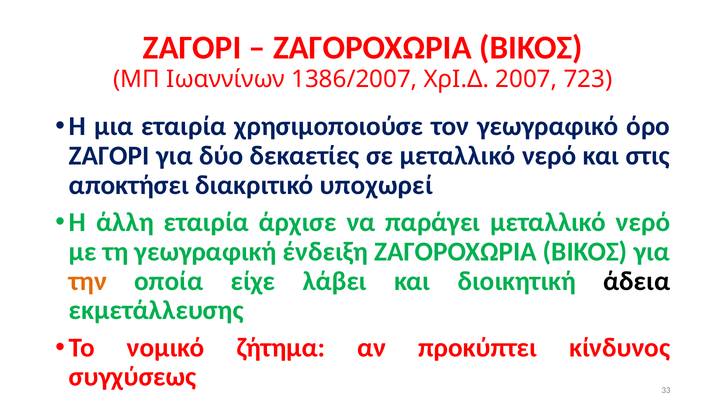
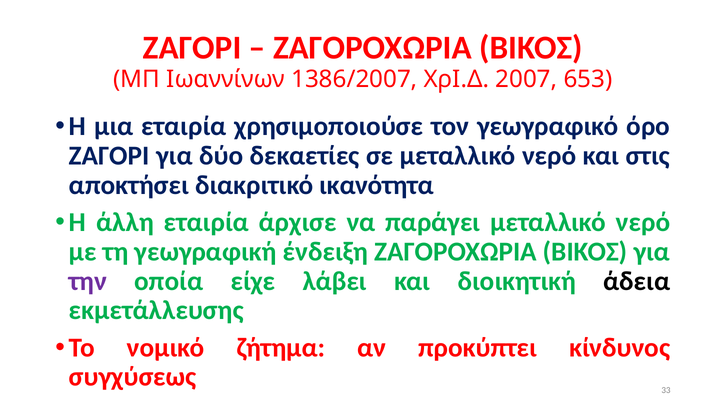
723: 723 -> 653 (588, 79)
υποχωρεί: υποχωρεί -> ικανότητα (376, 185)
την colour: orange -> purple (88, 281)
